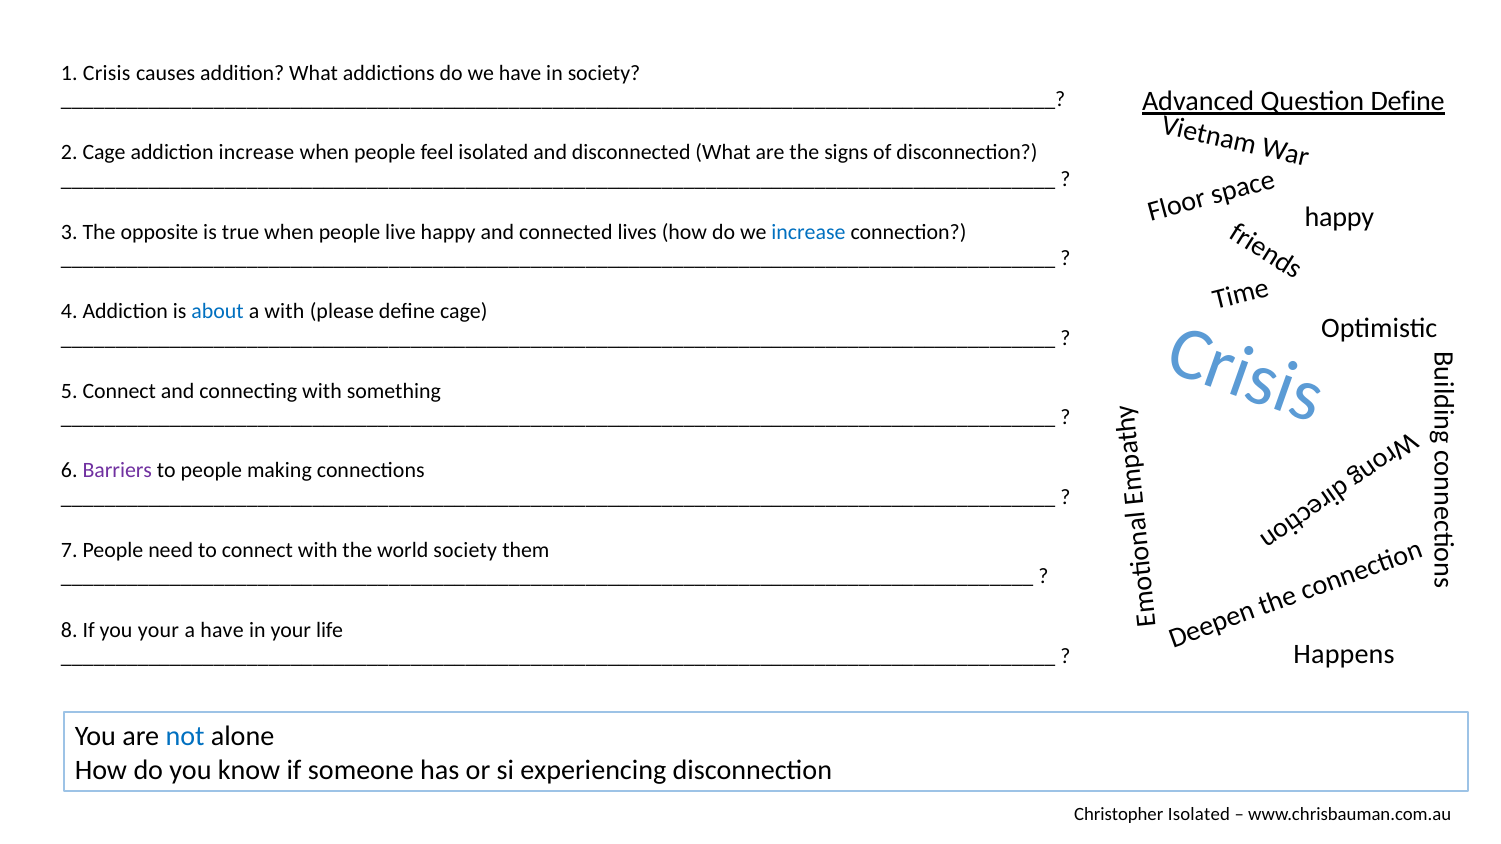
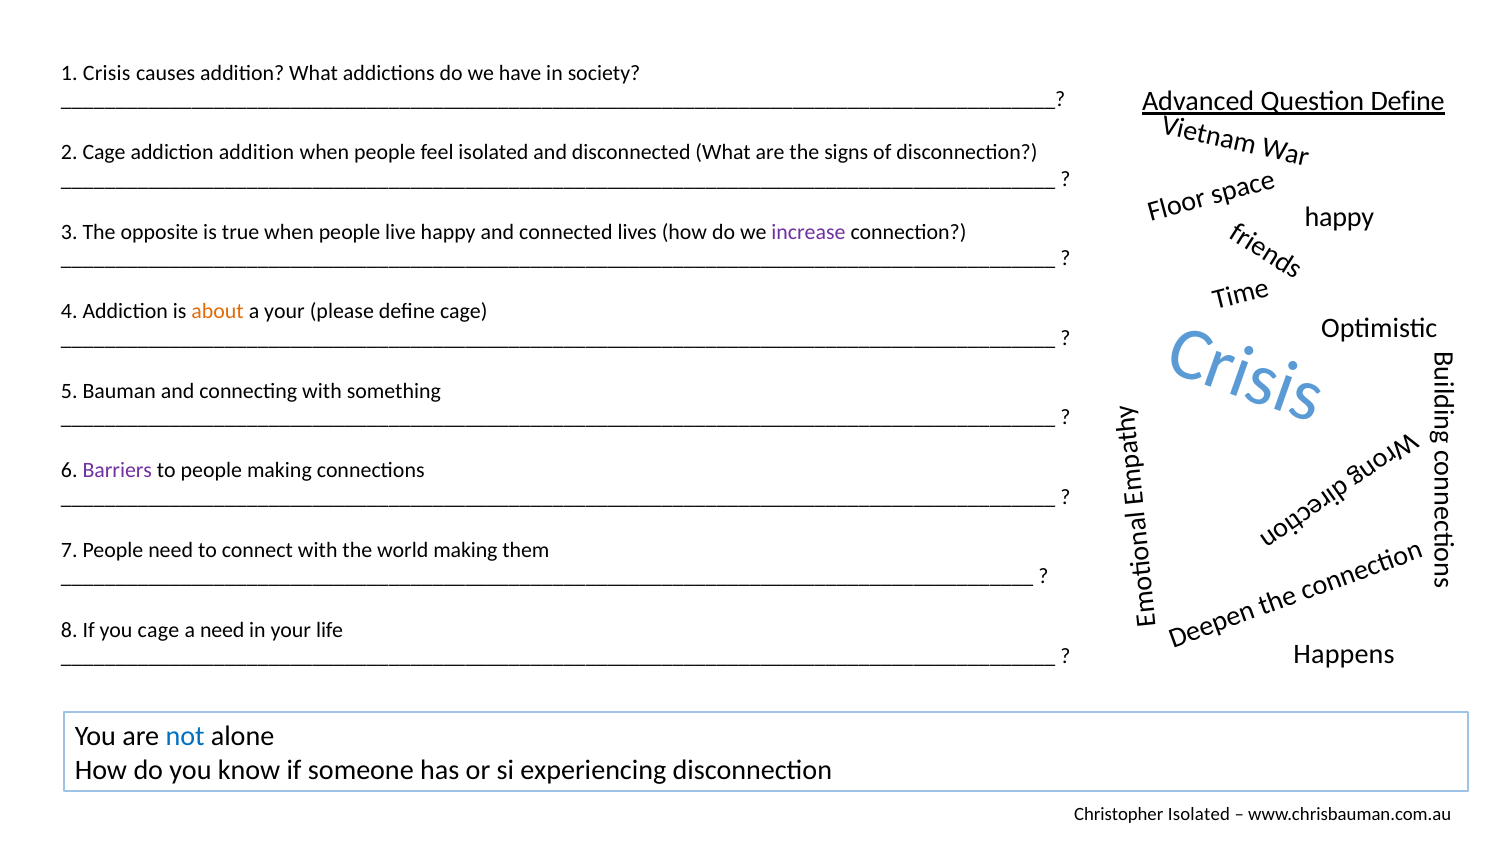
addiction increase: increase -> addition (256, 153)
increase colour: blue -> purple (808, 232)
about colour: blue -> orange (218, 312)
a with: with -> your (284, 312)
5 Connect: Connect -> Bauman (119, 391)
world society: society -> making (465, 550)
you your: your -> cage (158, 630)
a have: have -> need (222, 630)
